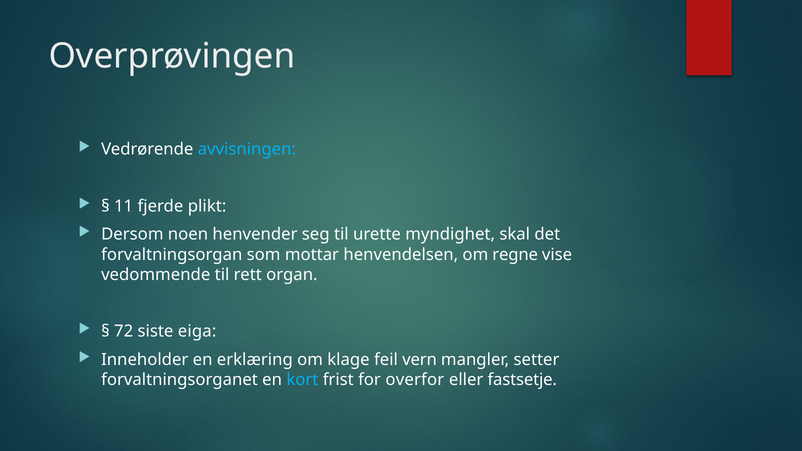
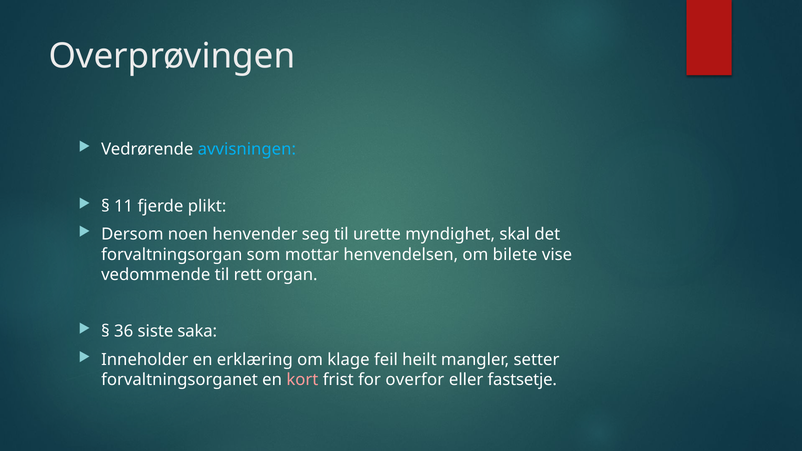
regne: regne -> bilete (515, 255)
72: 72 -> 36 (124, 331)
eiga: eiga -> saka (197, 331)
vern: vern -> heilt (419, 360)
kort colour: light blue -> pink (302, 380)
